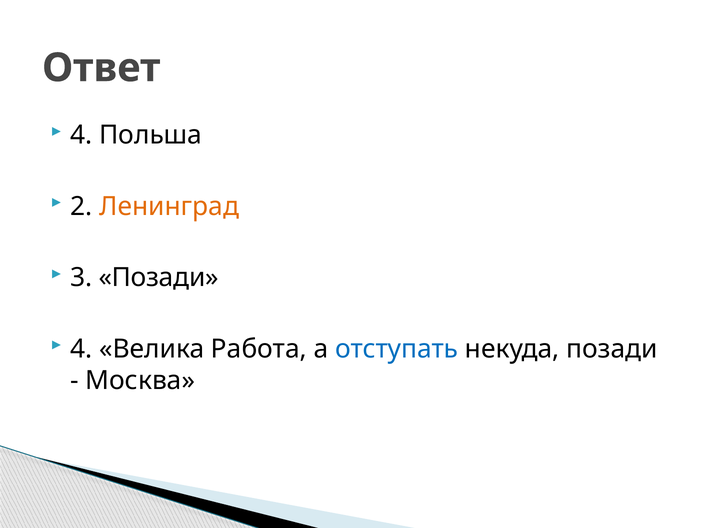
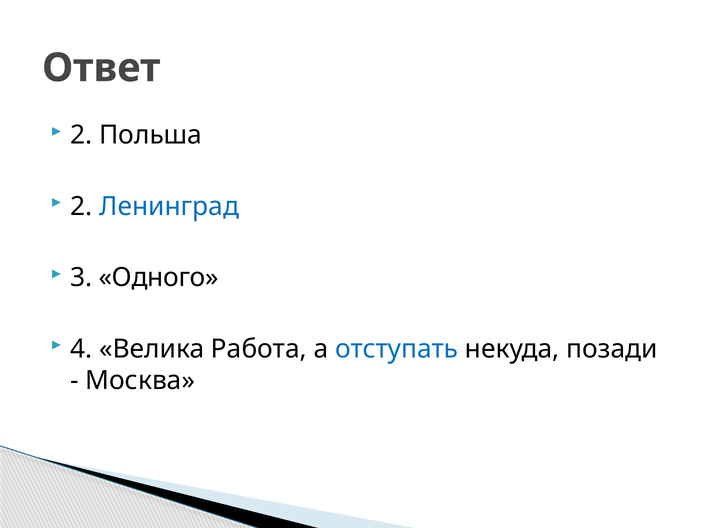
4: 4 -> 2 (81, 135)
Ленинград colour: orange -> blue (169, 206)
3 Позади: Позади -> Одного (159, 277)
